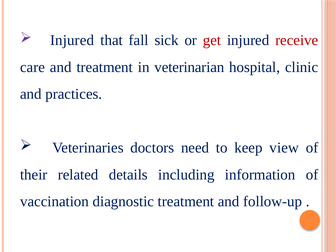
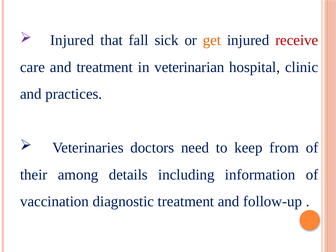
get colour: red -> orange (212, 40)
view: view -> from (284, 148)
related: related -> among (78, 175)
